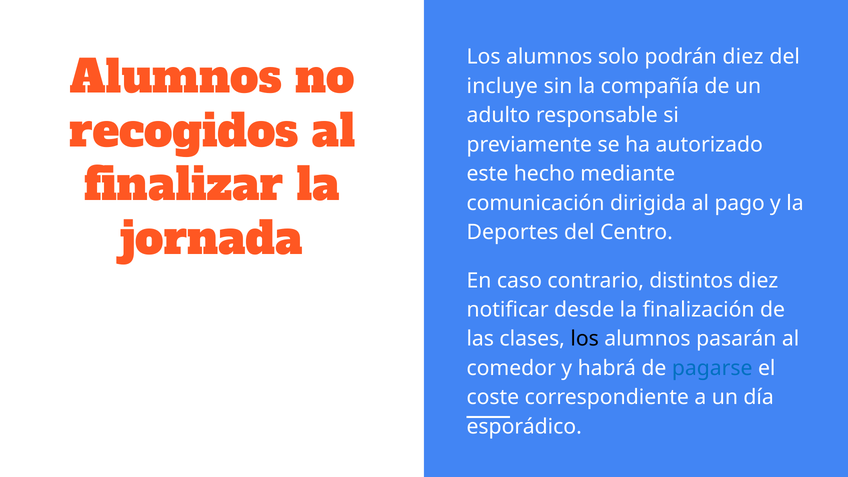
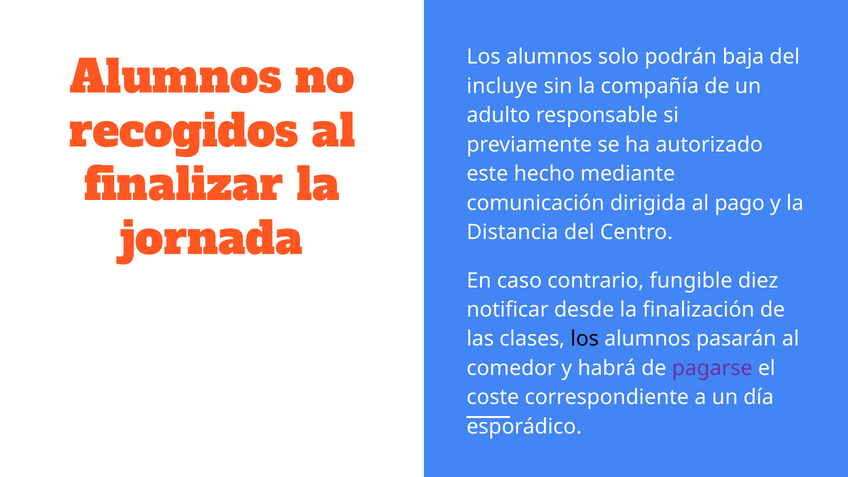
podrán diez: diez -> baja (743, 57)
Deportes: Deportes -> Distancia (513, 232)
distintos: distintos -> fungible (691, 281)
pagarse colour: blue -> purple (712, 368)
